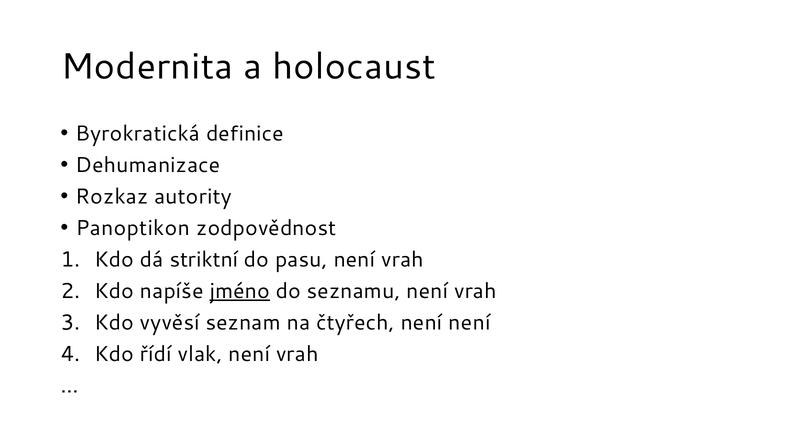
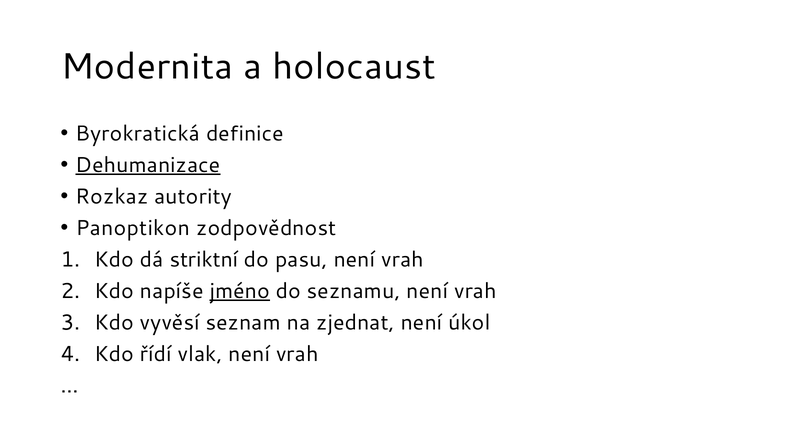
Dehumanizace underline: none -> present (148, 165)
čtyřech: čtyřech -> zjednat (355, 322)
není není: není -> úkol (469, 322)
